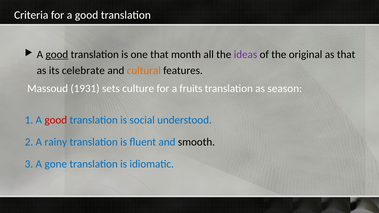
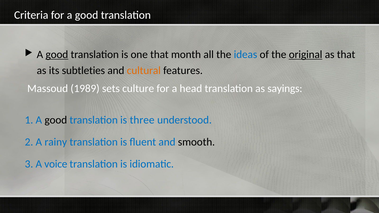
ideas colour: purple -> blue (245, 55)
original underline: none -> present (306, 55)
celebrate: celebrate -> subtleties (83, 70)
1931: 1931 -> 1989 (85, 89)
fruits: fruits -> head (191, 89)
season: season -> sayings (285, 89)
good colour: red -> black (56, 120)
social: social -> three (142, 120)
gone: gone -> voice (56, 164)
